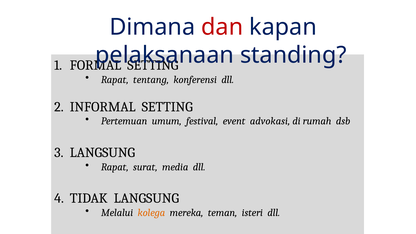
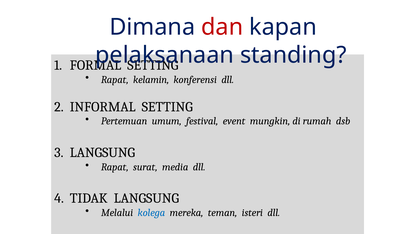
tentang: tentang -> kelamin (151, 80)
advokasi: advokasi -> mungkin (270, 121)
kolega colour: orange -> blue (151, 213)
